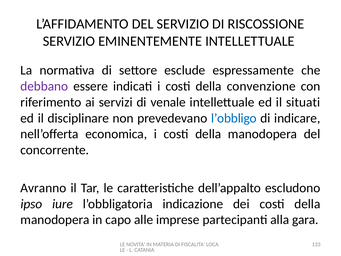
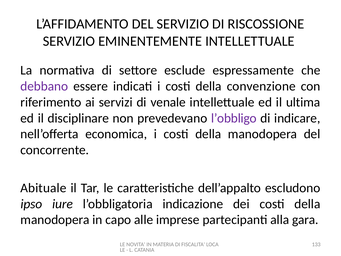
situati: situati -> ultima (303, 102)
l’obbligo colour: blue -> purple (234, 118)
Avranno: Avranno -> Abituale (43, 188)
